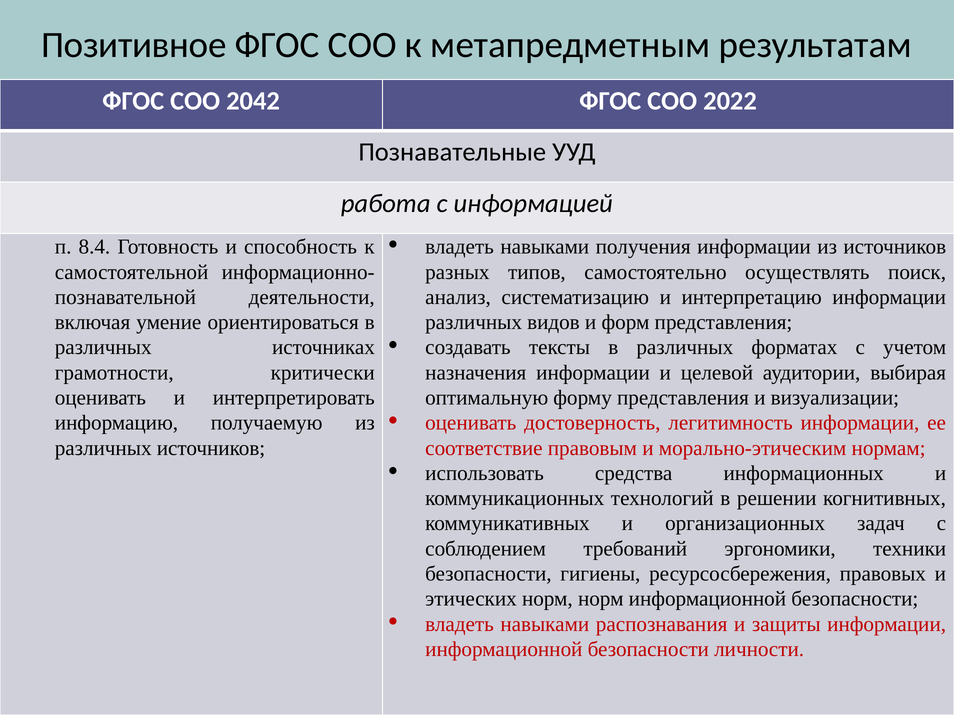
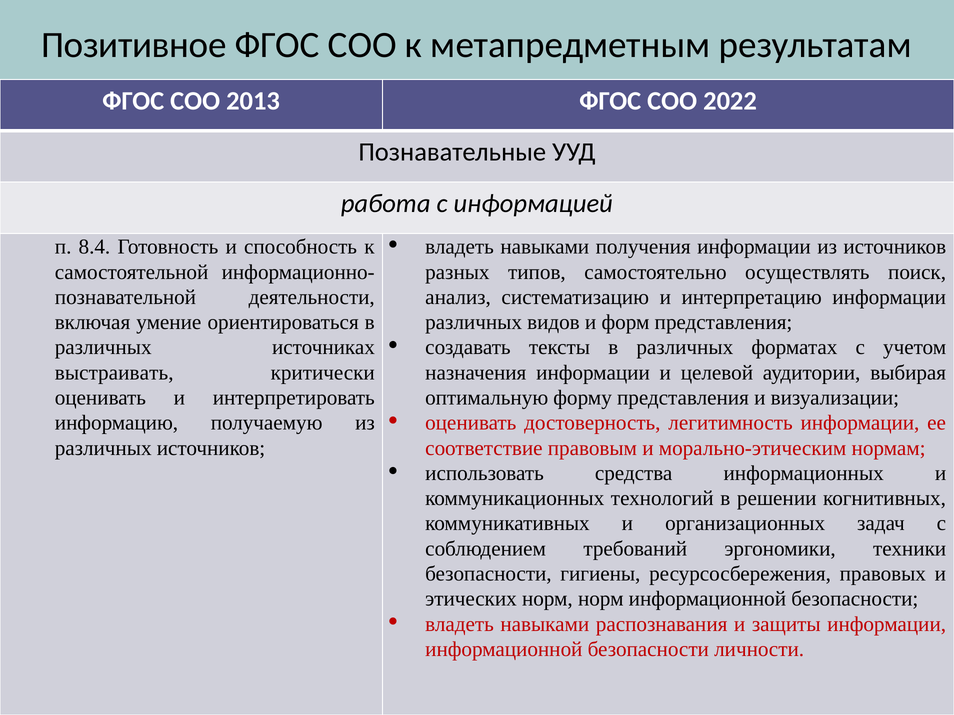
2042: 2042 -> 2013 (253, 101)
грамотности: грамотности -> выстраивать (114, 373)
